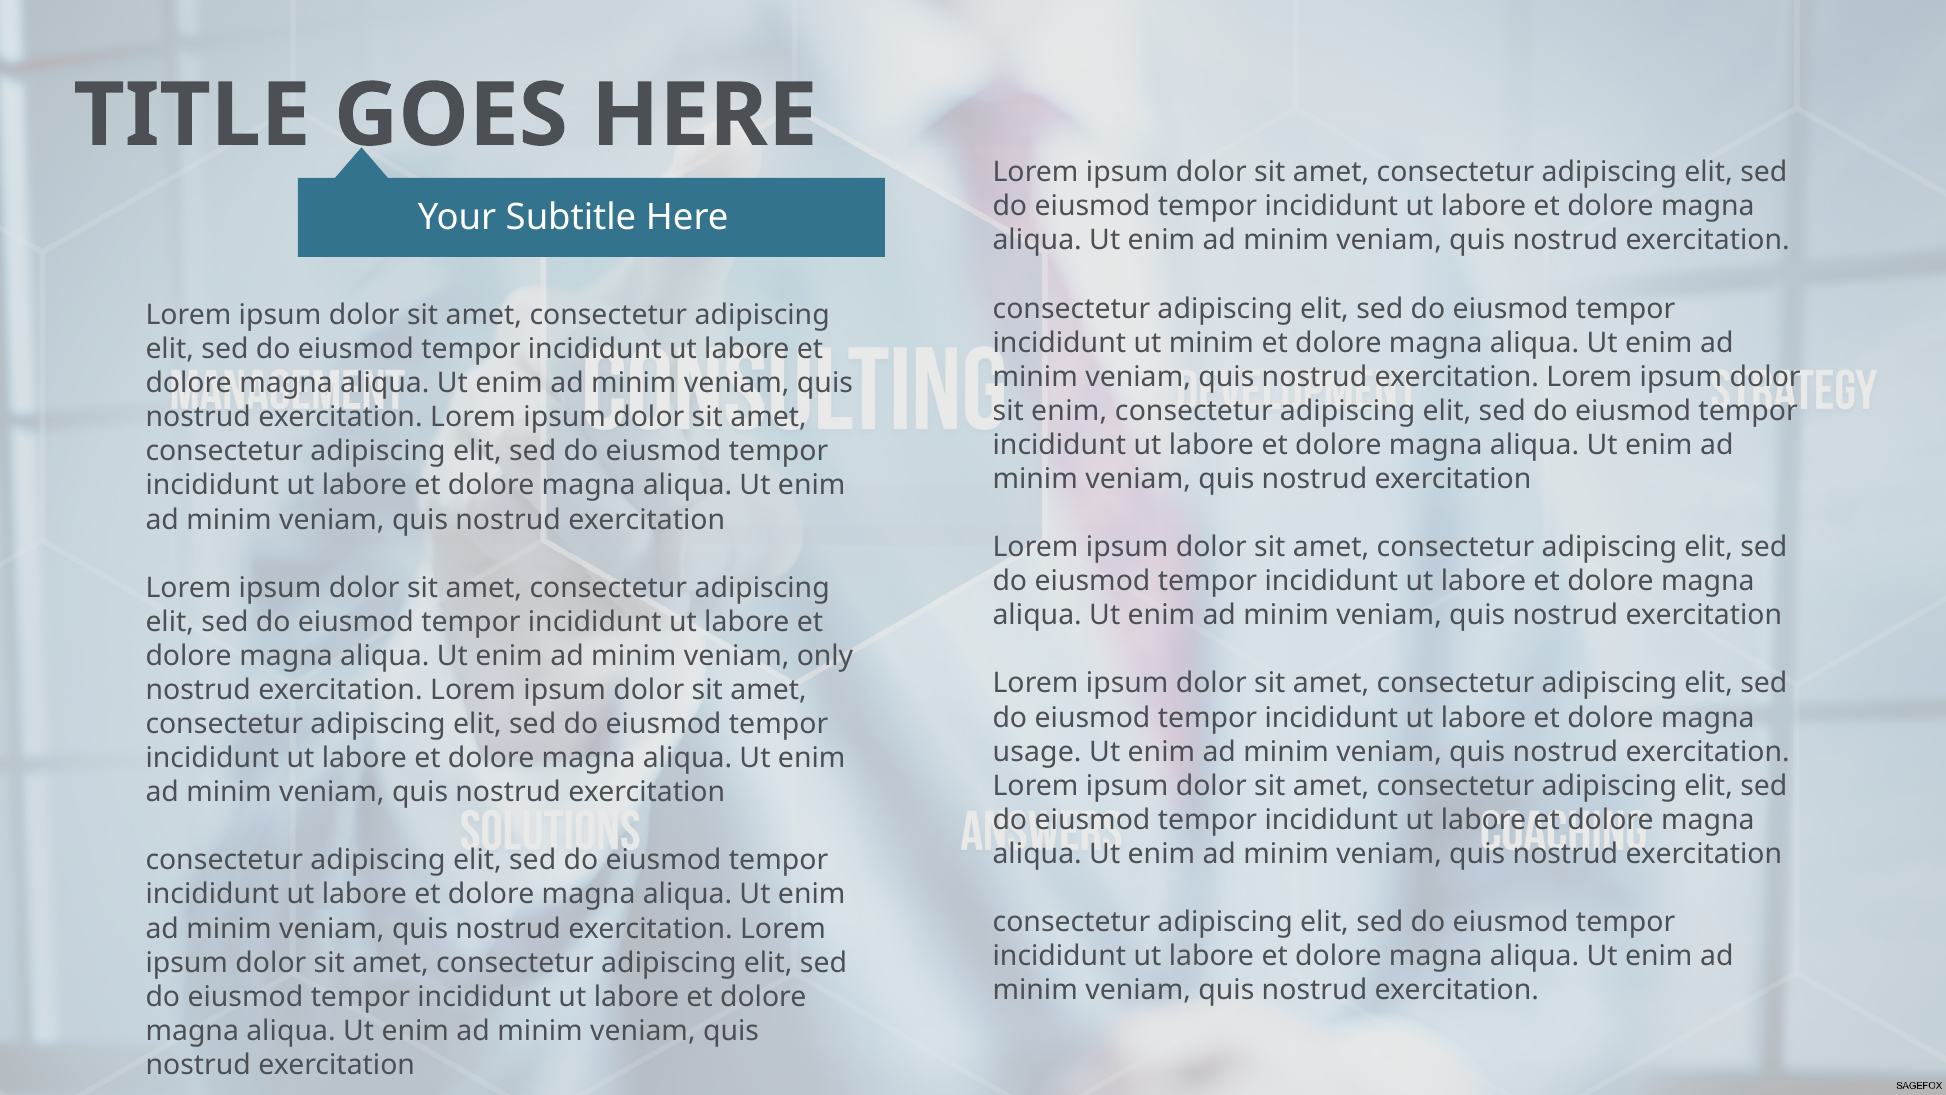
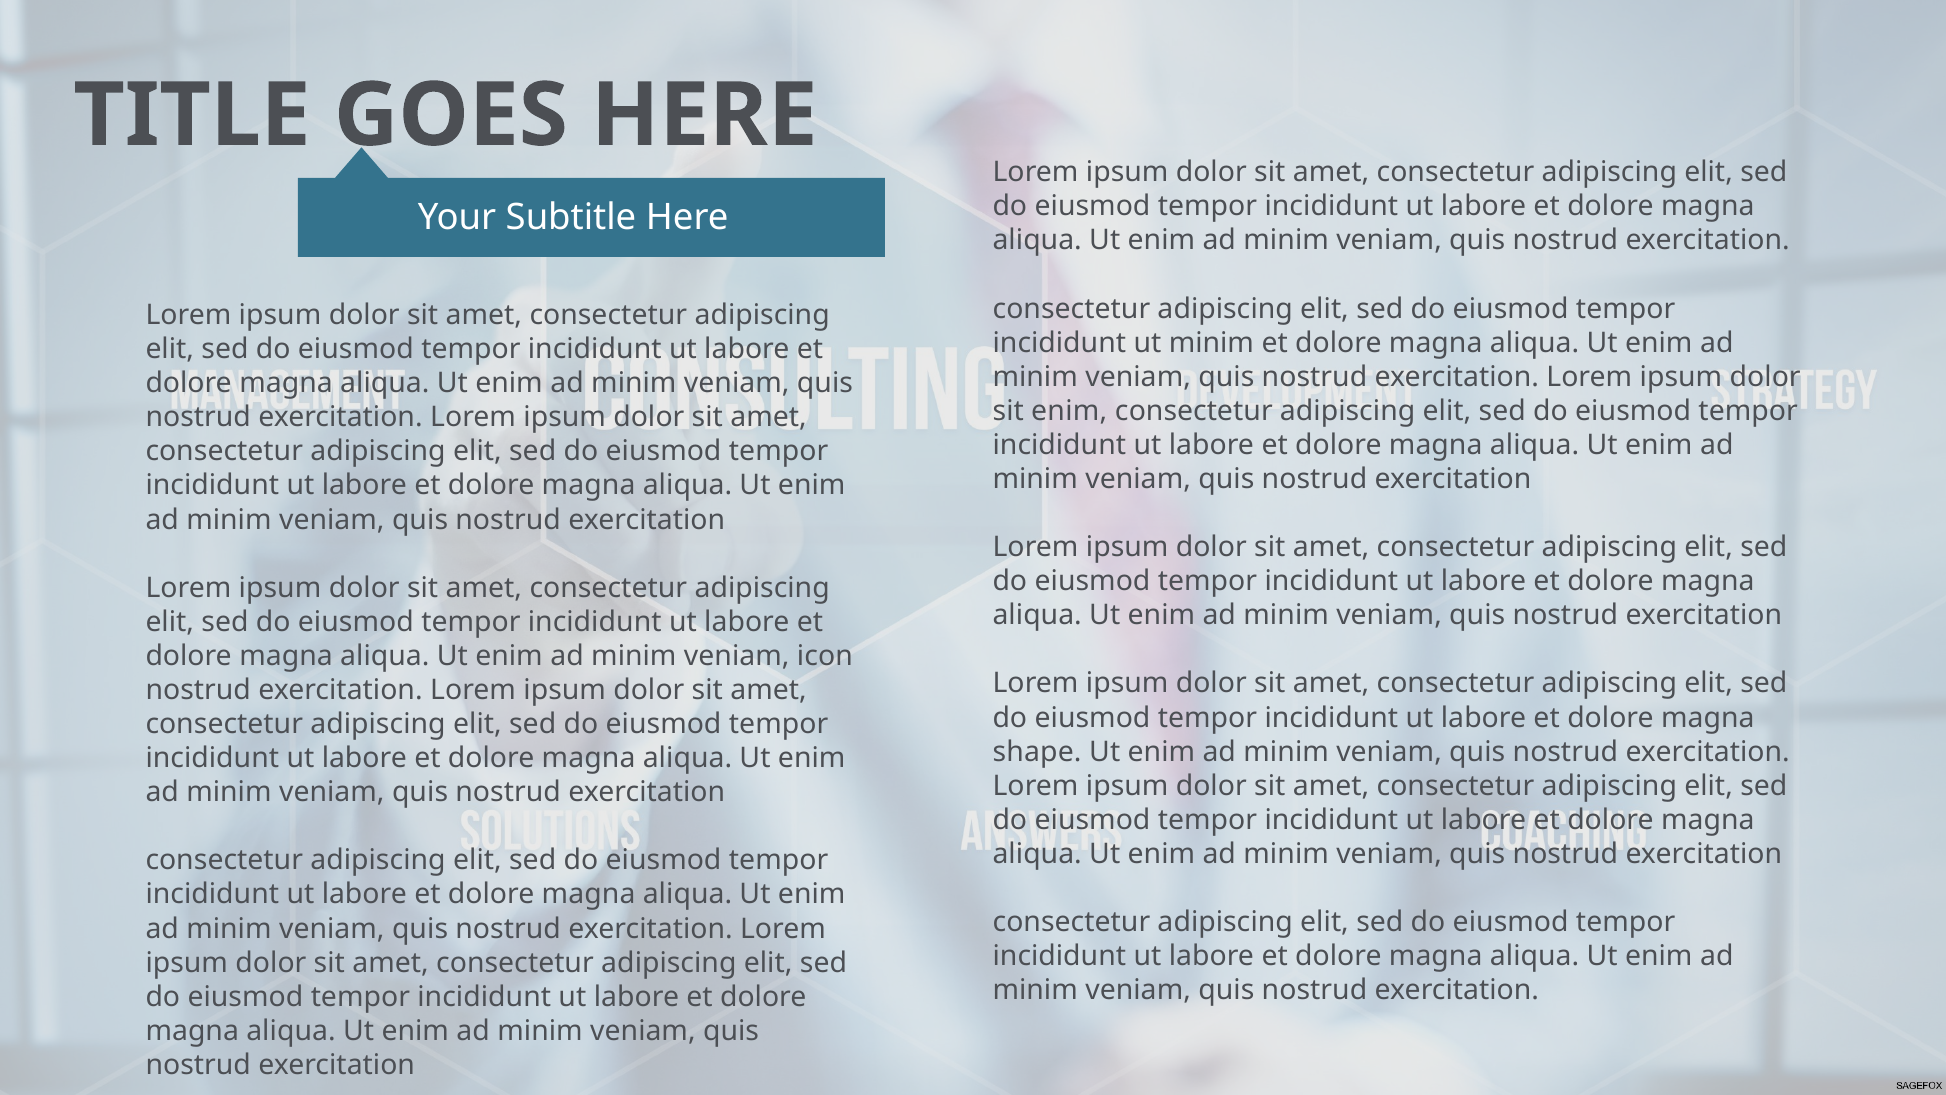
only: only -> icon (825, 656)
usage: usage -> shape (1037, 752)
